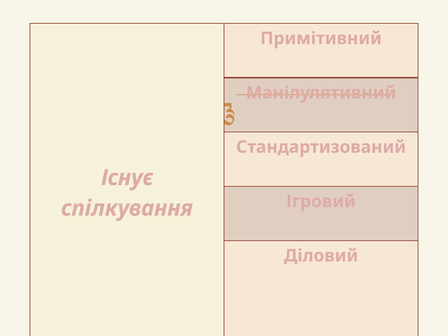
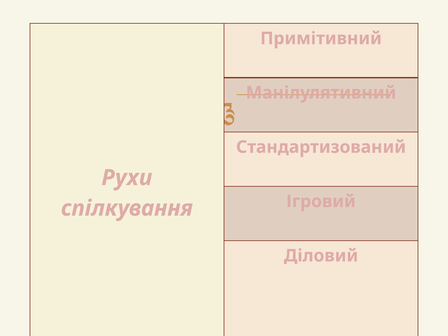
Існує: Існує -> Рухи (127, 178)
